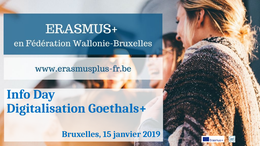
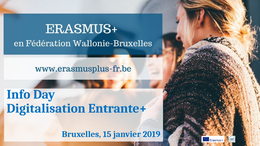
Goethals+: Goethals+ -> Entrante+ (118, 109)
